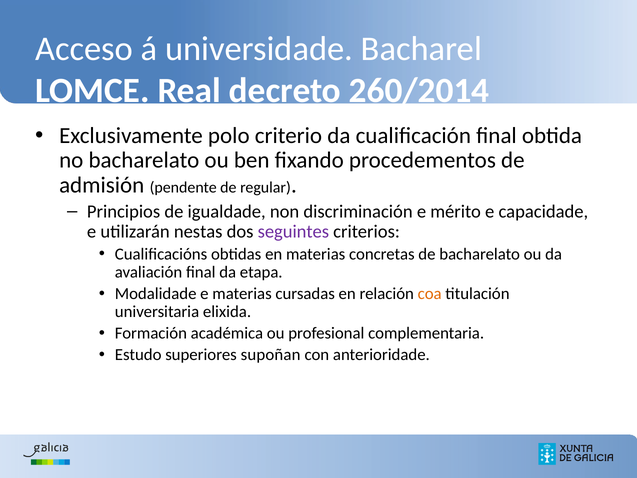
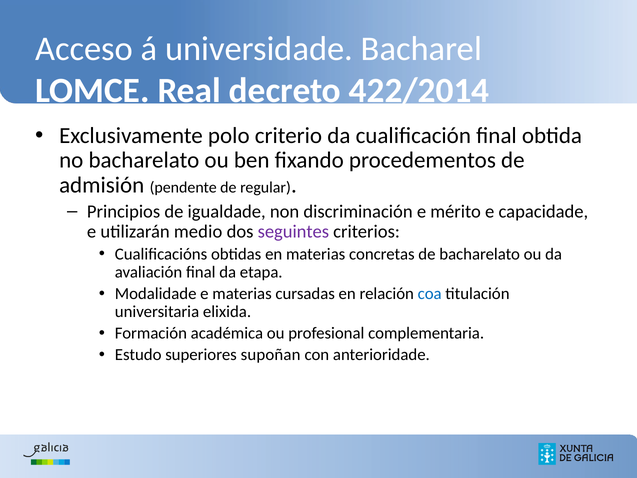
260/2014: 260/2014 -> 422/2014 (419, 91)
nestas: nestas -> medio (198, 231)
coa colour: orange -> blue (430, 294)
